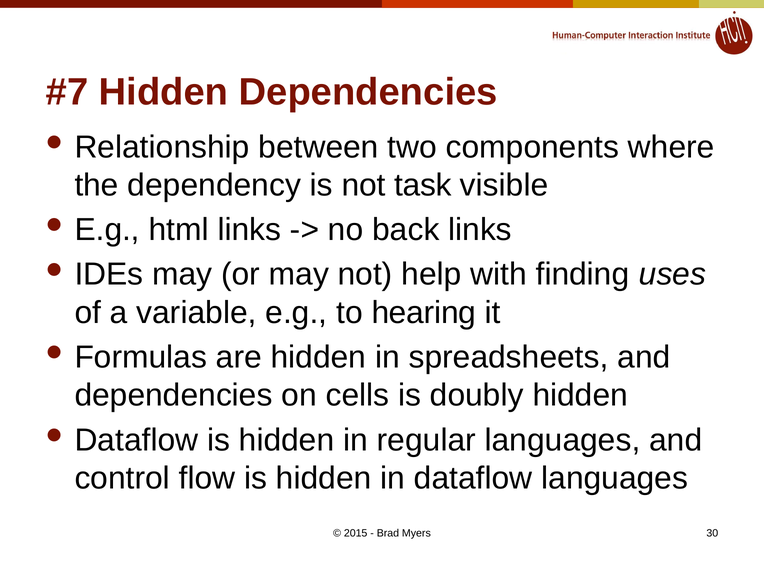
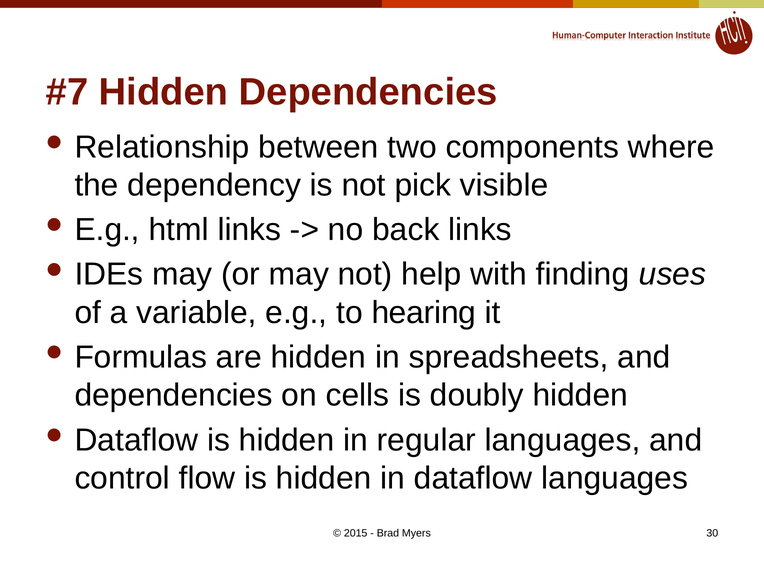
task: task -> pick (423, 185)
